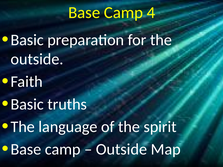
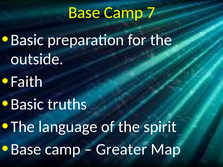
4: 4 -> 7 (151, 13)
Outside: Outside -> Greater (121, 149)
